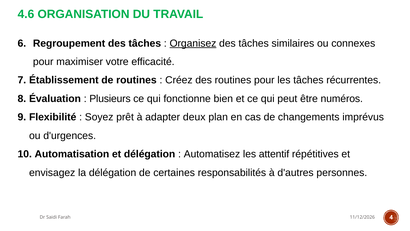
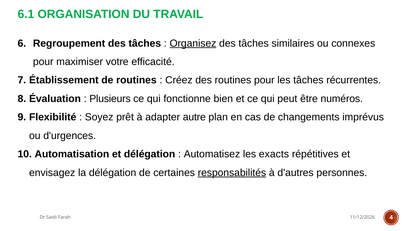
4.6: 4.6 -> 6.1 (26, 14)
deux: deux -> autre (194, 117)
attentif: attentif -> exacts (274, 154)
responsabilités underline: none -> present (232, 172)
